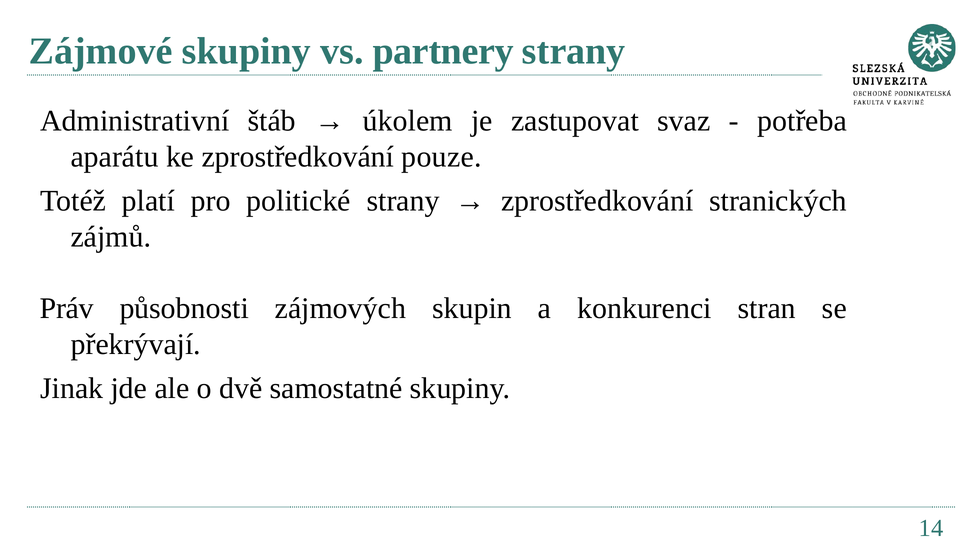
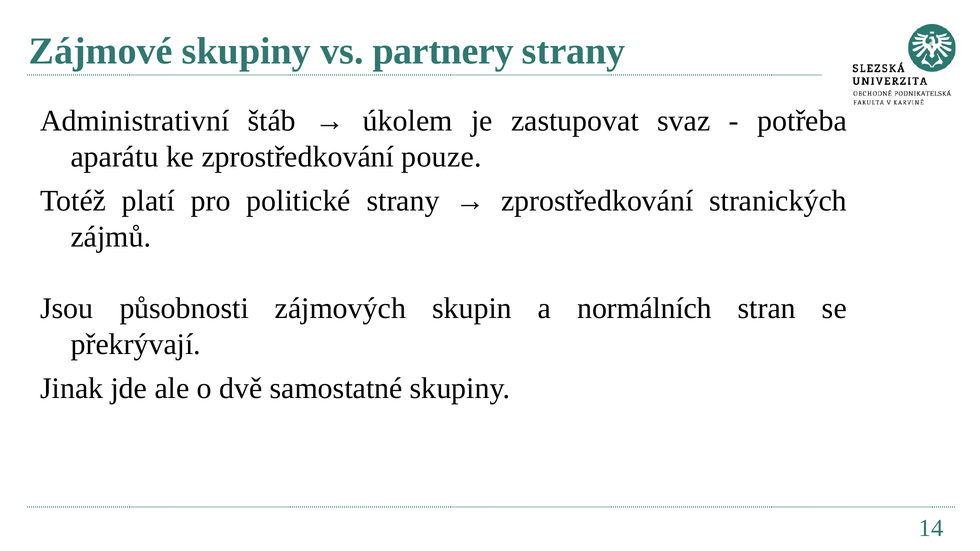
Práv: Práv -> Jsou (67, 309)
konkurenci: konkurenci -> normálních (645, 309)
